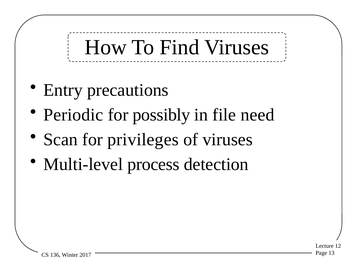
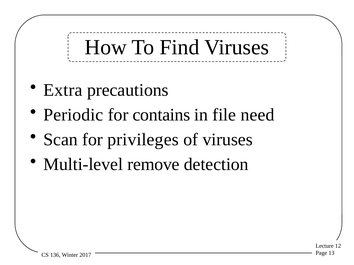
Entry: Entry -> Extra (63, 90)
possibly: possibly -> contains (161, 115)
process: process -> remove (153, 165)
